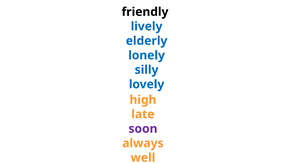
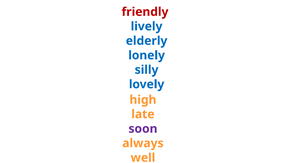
friendly colour: black -> red (145, 12)
